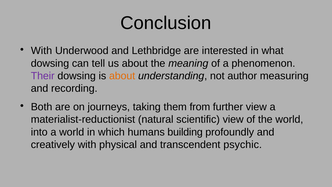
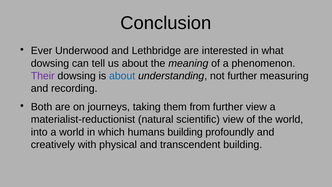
With: With -> Ever (42, 51)
about colour: orange -> blue (122, 76)
not author: author -> further (242, 76)
transcendent psychic: psychic -> building (243, 144)
